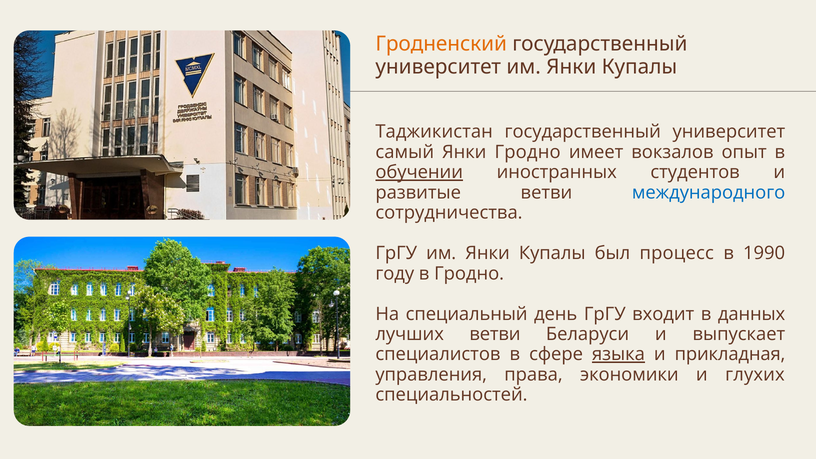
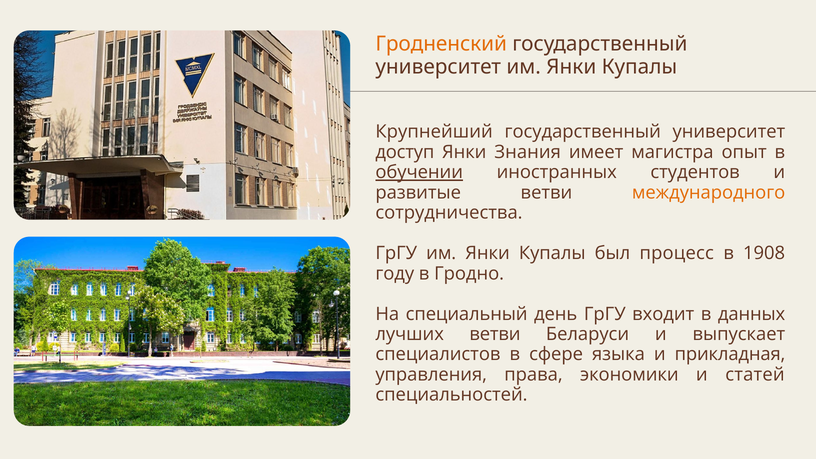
Таджикистан: Таджикистан -> Крупнейший (434, 132)
самый: самый -> доступ (405, 152)
Янки Гродно: Гродно -> Знания (528, 152)
вокзалов: вокзалов -> магистра (672, 152)
международного colour: blue -> orange (709, 193)
1990: 1990 -> 1908 (764, 253)
языка underline: present -> none (618, 354)
глухих: глухих -> статей (755, 375)
